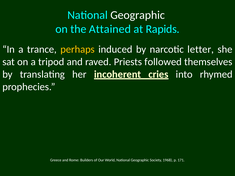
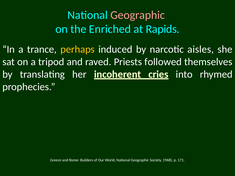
Geographic colour: white -> pink (138, 15)
Attained: Attained -> Enriched (110, 29)
letter: letter -> aisles (201, 49)
